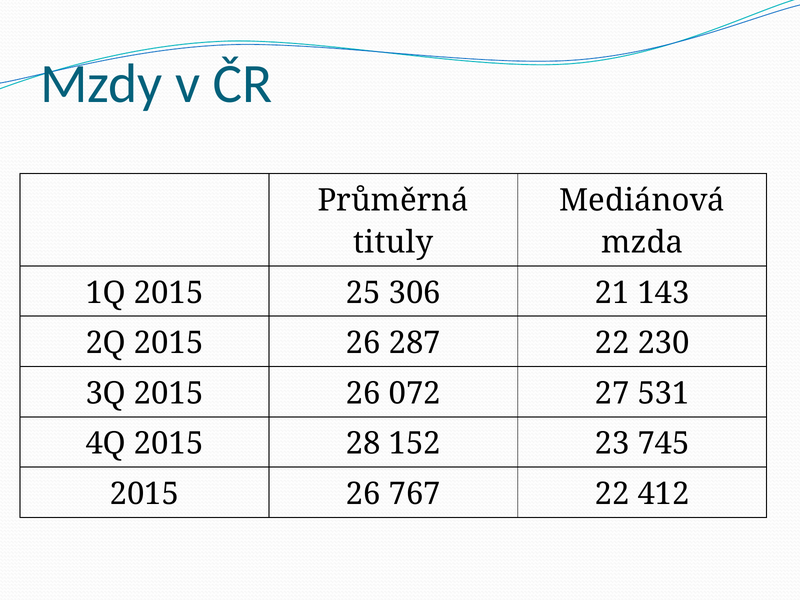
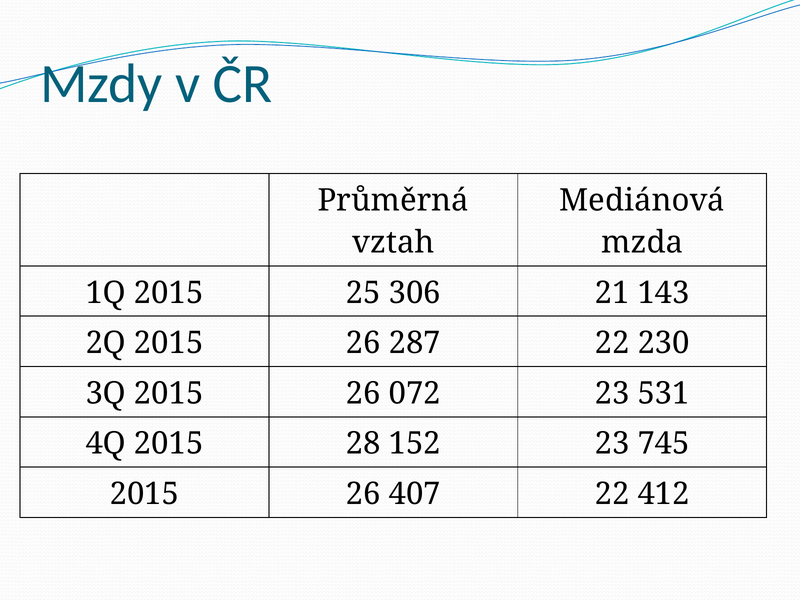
tituly: tituly -> vztah (393, 243)
072 27: 27 -> 23 (612, 393)
767: 767 -> 407 (415, 494)
